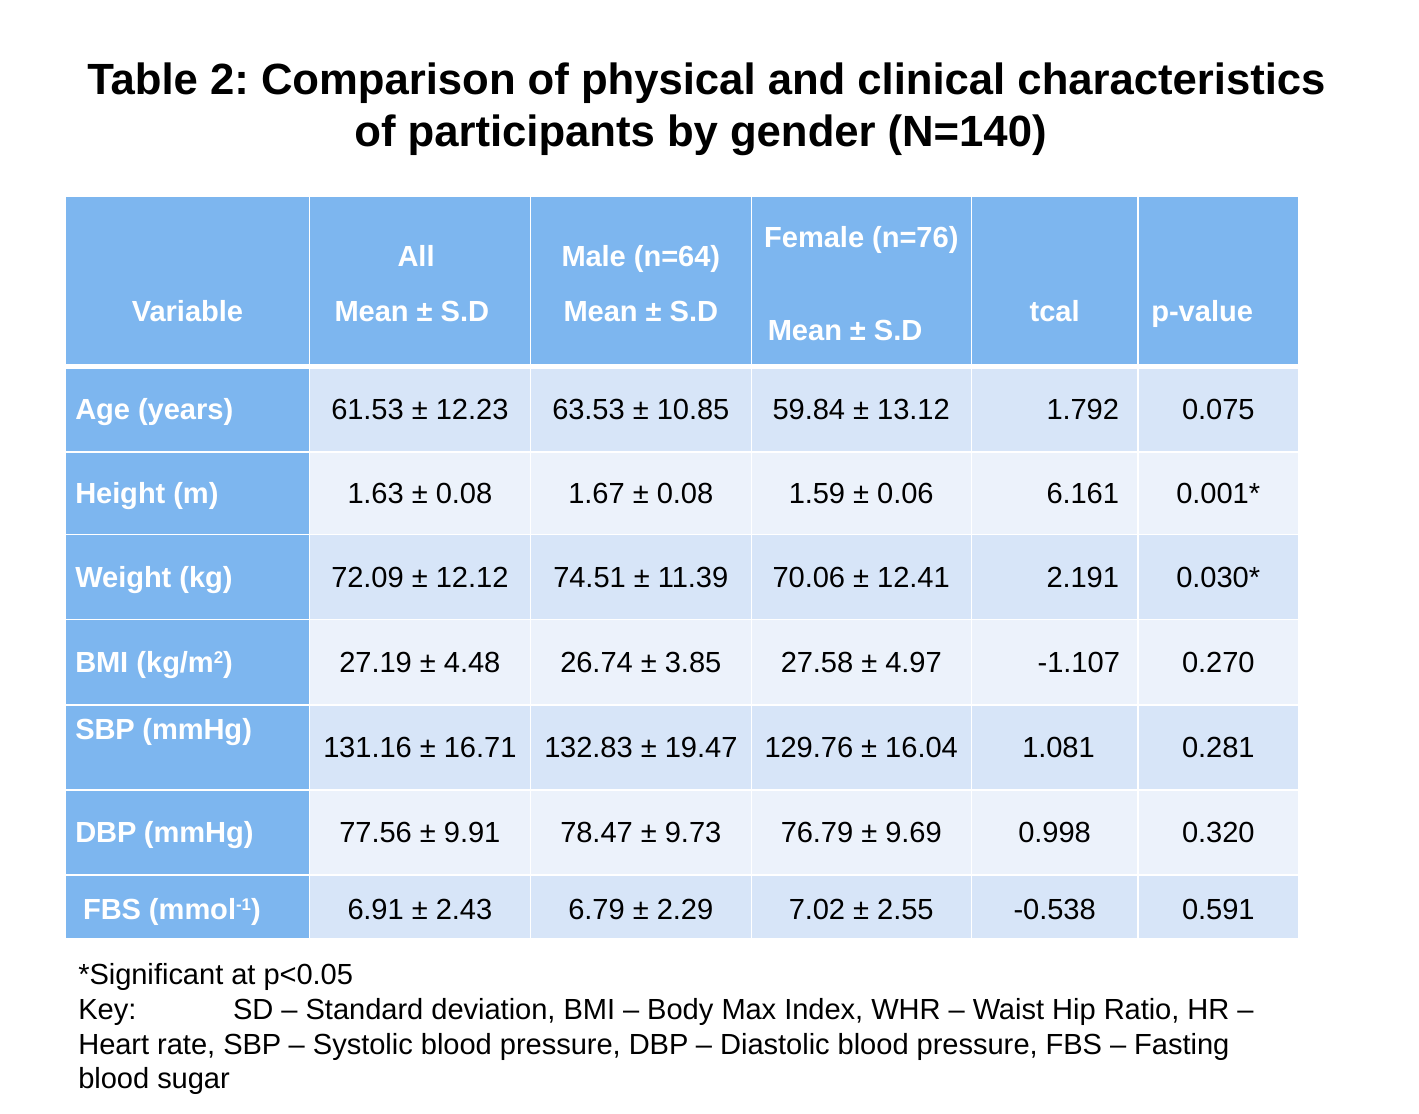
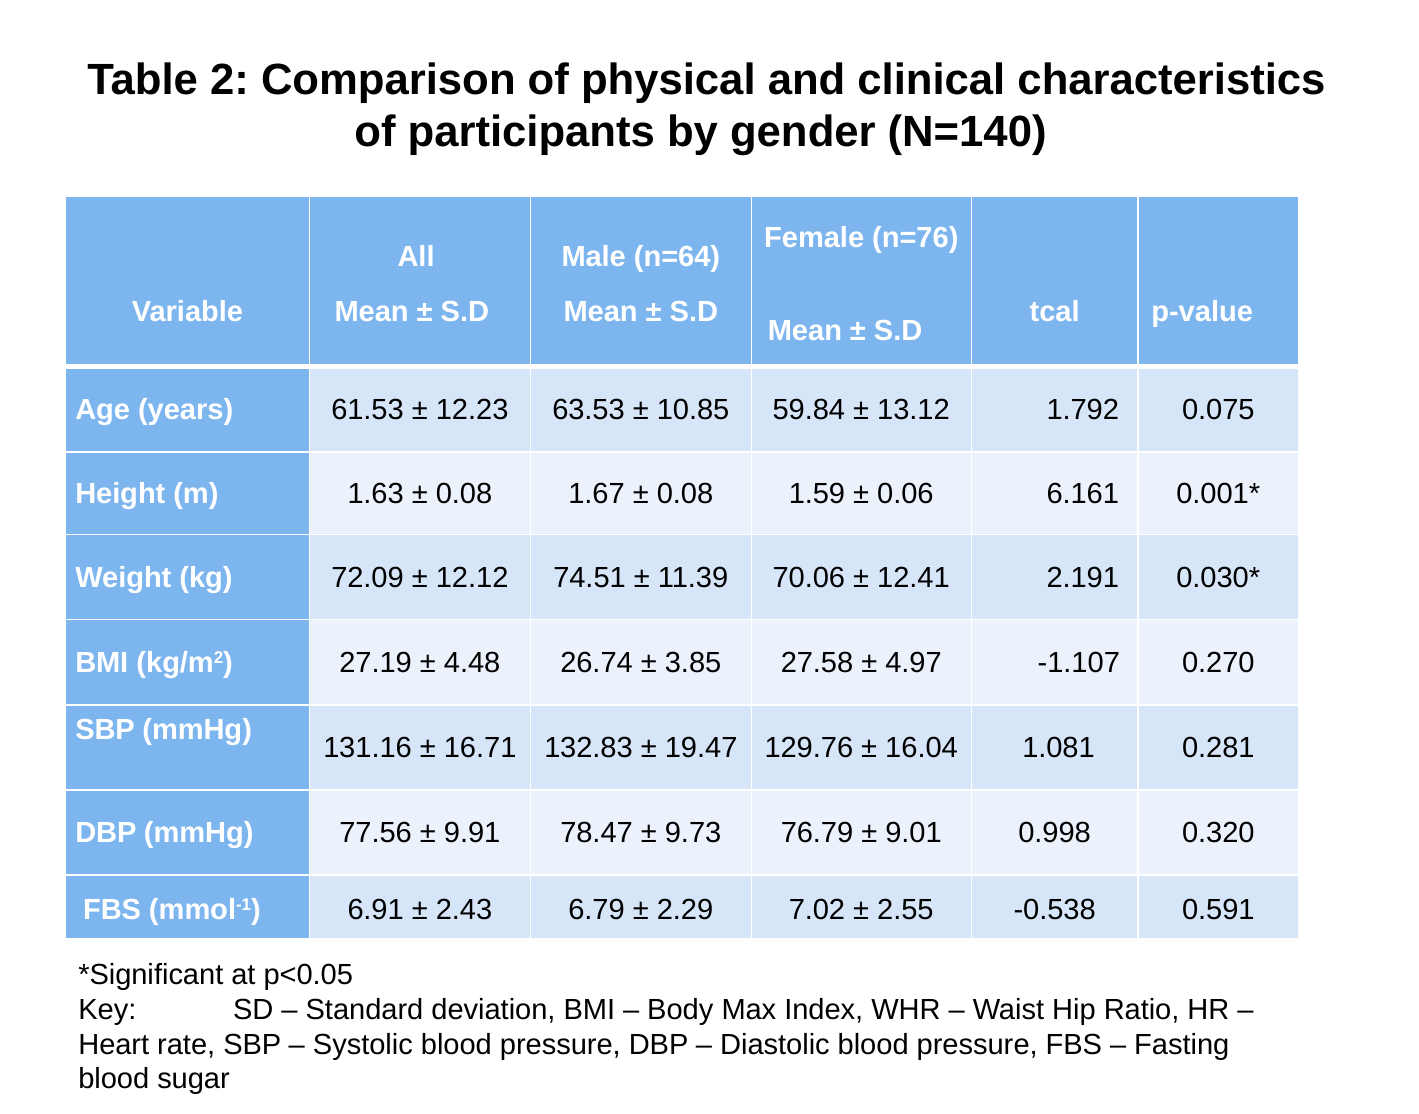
9.69: 9.69 -> 9.01 (914, 832)
